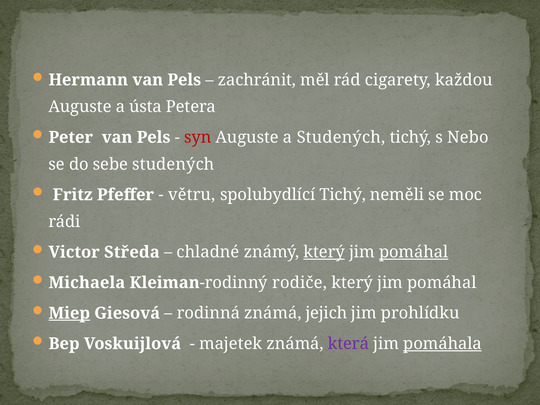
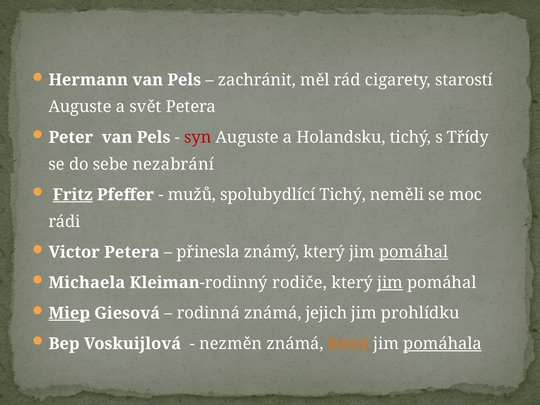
každou: každou -> starostí (464, 80)
ústa: ústa -> svět (145, 107)
a Studených: Studených -> Holandsku (341, 137)
Nebo: Nebo -> Třídy (468, 137)
sebe studených: studených -> nezabrání (173, 164)
Fritz underline: none -> present (73, 195)
větru: větru -> mužů (192, 195)
Victor Středa: Středa -> Petera (132, 252)
chladné: chladné -> přinesla (208, 252)
který underline: present -> none (324, 252)
jim underline: none -> present (390, 283)
majetek: majetek -> nezměn (231, 344)
která colour: purple -> orange (348, 344)
